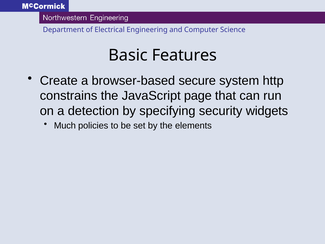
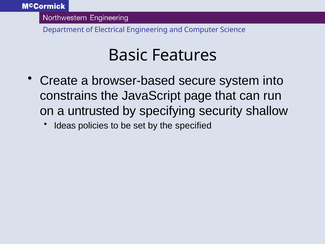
http: http -> into (273, 81)
detection: detection -> untrusted (94, 111)
widgets: widgets -> shallow (267, 111)
Much: Much -> Ideas (65, 125)
elements: elements -> specified (193, 125)
